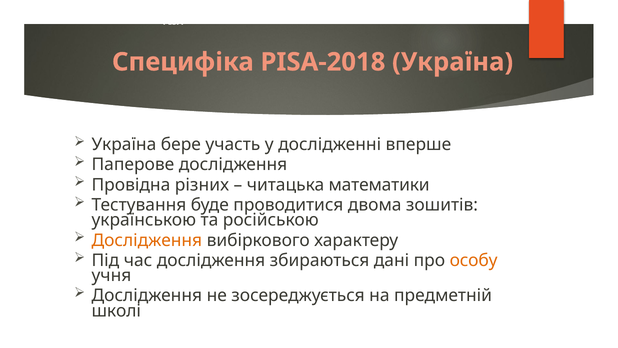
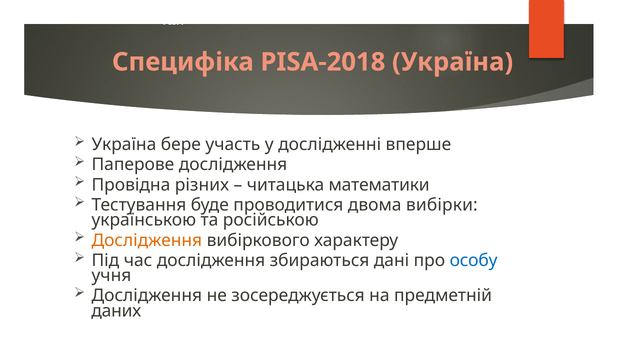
зошитів: зошитів -> вибірки (442, 205)
особу colour: orange -> blue (474, 260)
школі: школі -> даних (116, 310)
